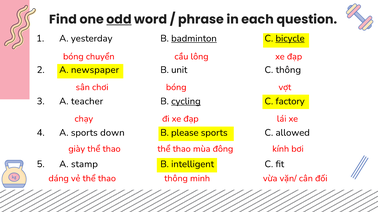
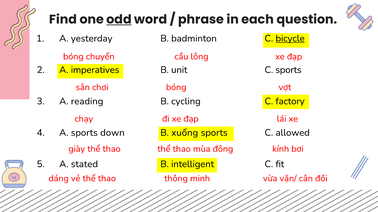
badminton underline: present -> none (194, 39)
newspaper: newspaper -> imperatives (95, 70)
C thông: thông -> sports (288, 70)
teacher: teacher -> reading (87, 102)
cycling underline: present -> none (186, 102)
please: please -> xuống (185, 133)
stamp: stamp -> stated (84, 165)
